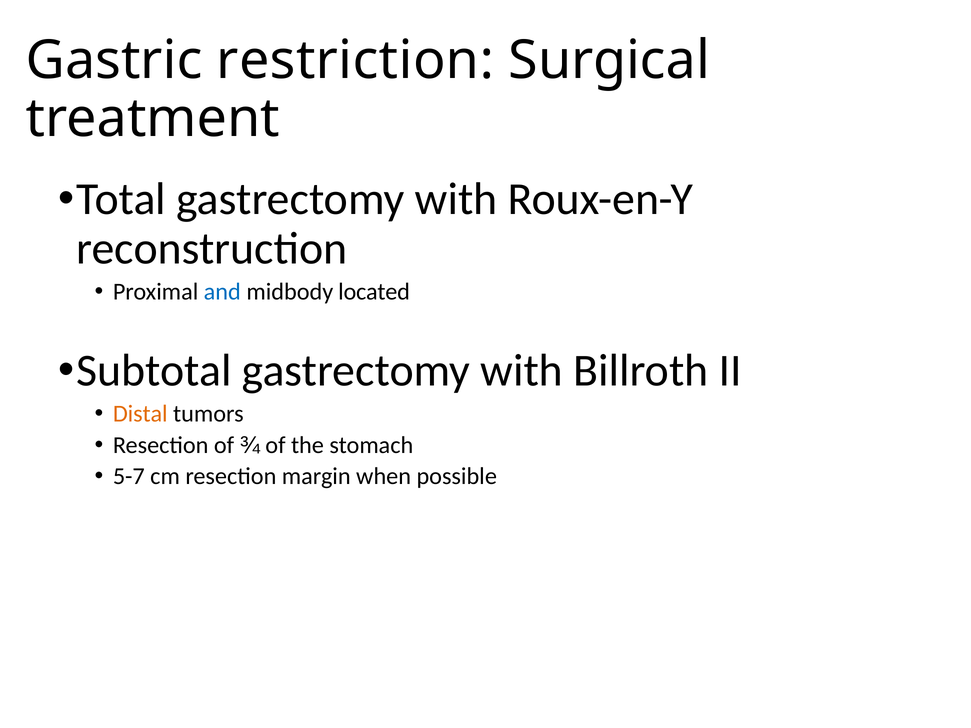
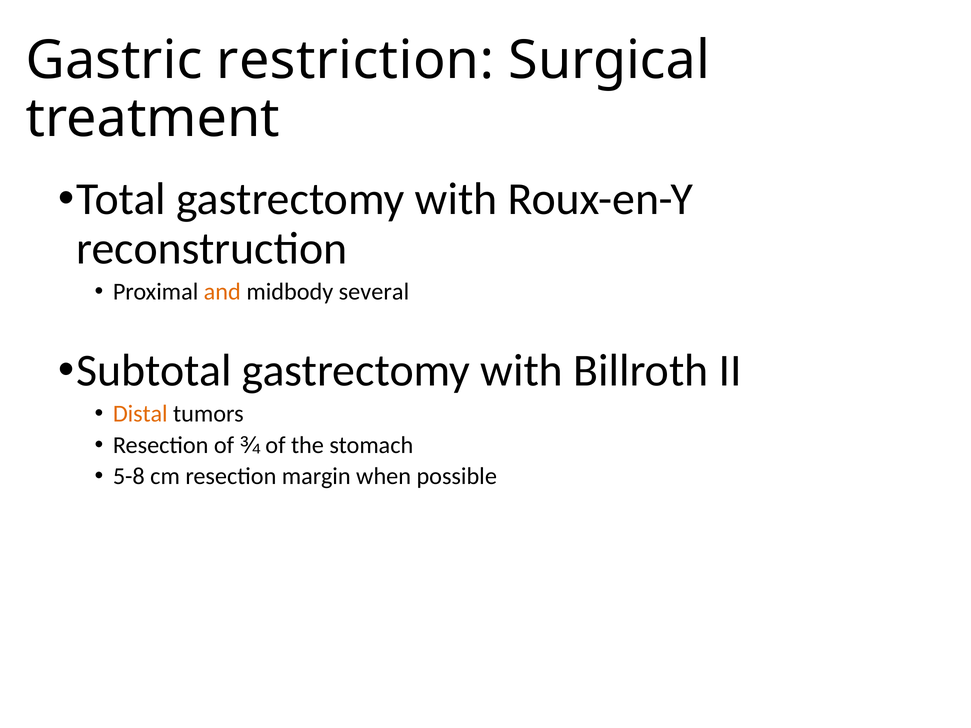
and colour: blue -> orange (222, 292)
located: located -> several (374, 292)
5-7: 5-7 -> 5-8 (129, 476)
